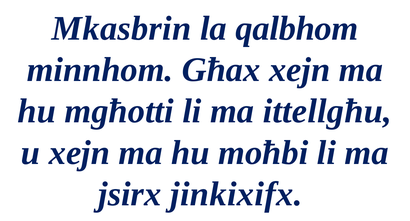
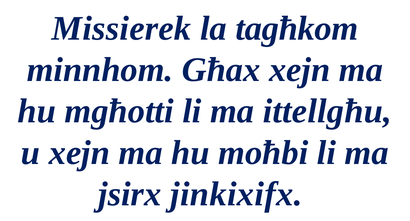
Mkasbrin: Mkasbrin -> Missierek (121, 28)
qalbhom: qalbhom -> tagħkom (297, 28)
